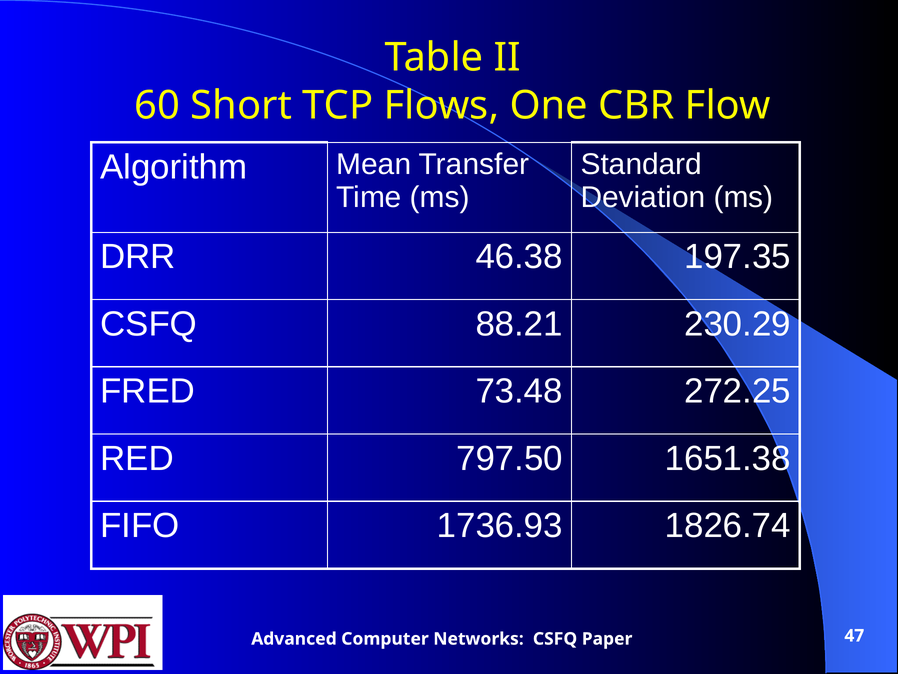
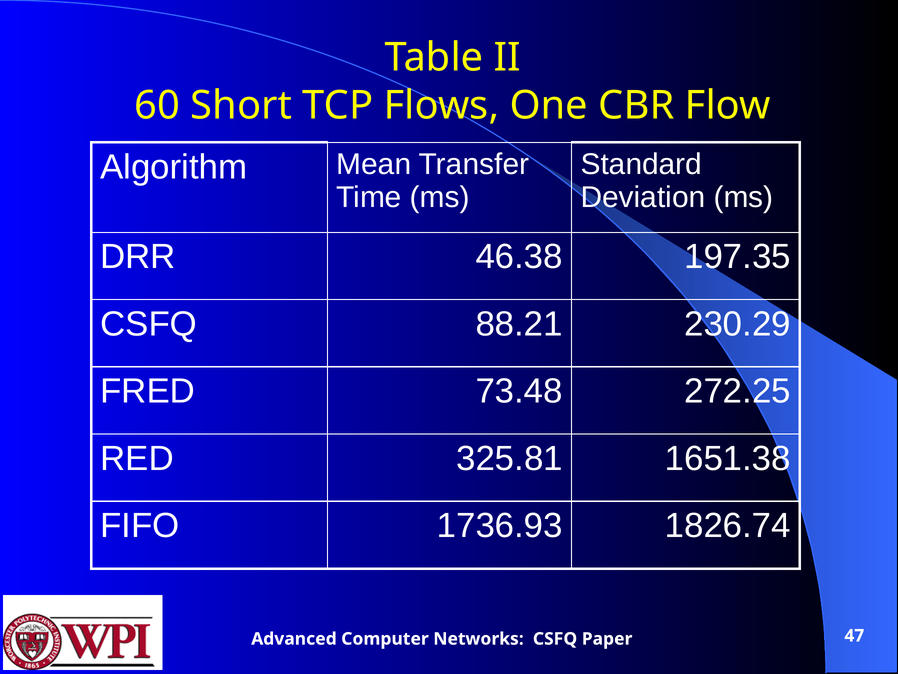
797.50: 797.50 -> 325.81 (510, 458)
